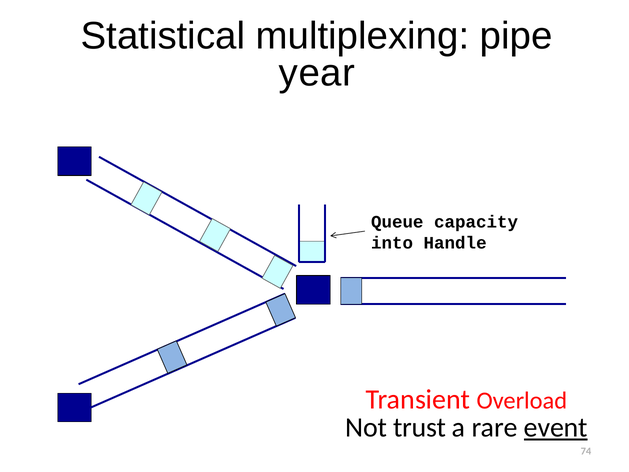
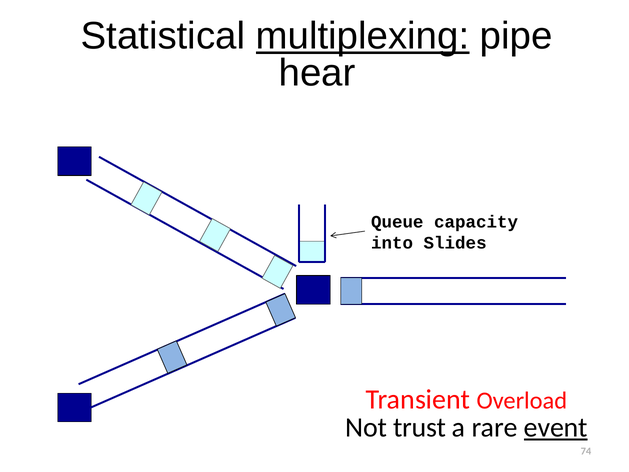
multiplexing underline: none -> present (363, 36)
year: year -> hear (317, 73)
Handle: Handle -> Slides (455, 243)
